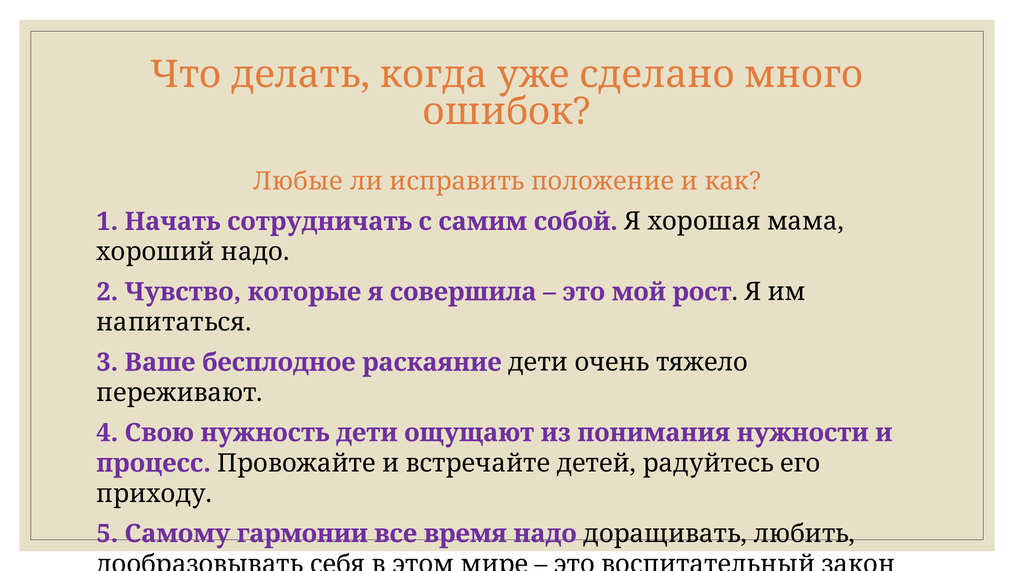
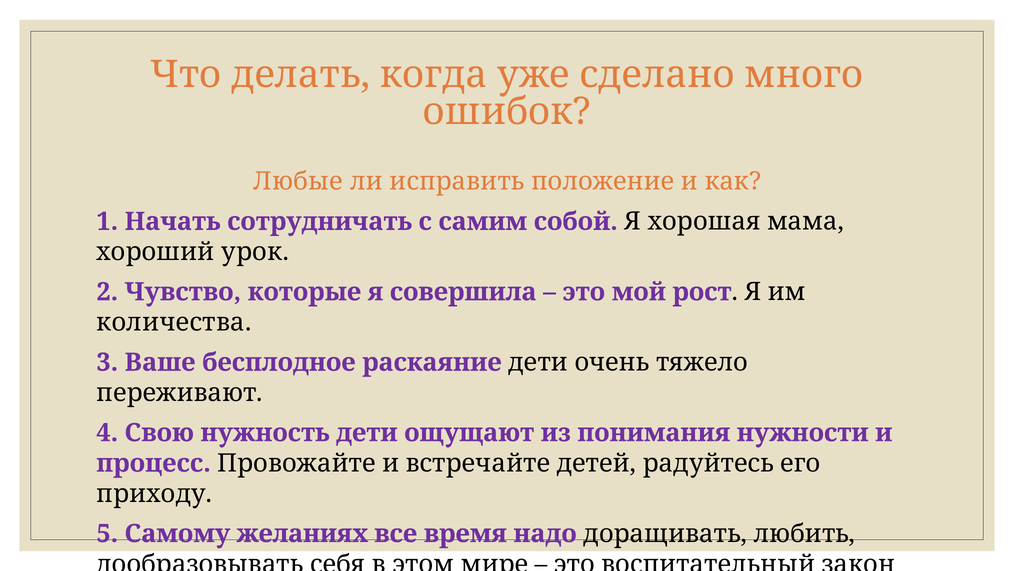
хороший надо: надо -> урок (255, 252)
напитаться: напитаться -> количества (174, 322)
гармонии: гармонии -> желаниях (302, 533)
